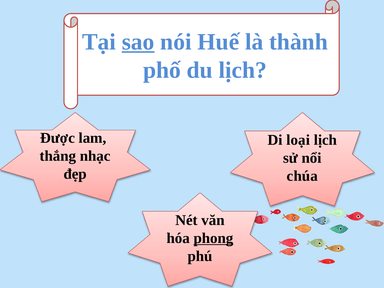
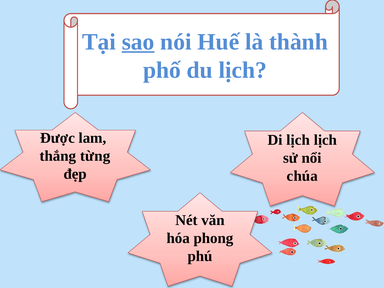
Di loại: loại -> lịch (298, 140)
nhạc: nhạc -> từng (95, 156)
phong underline: present -> none (213, 238)
